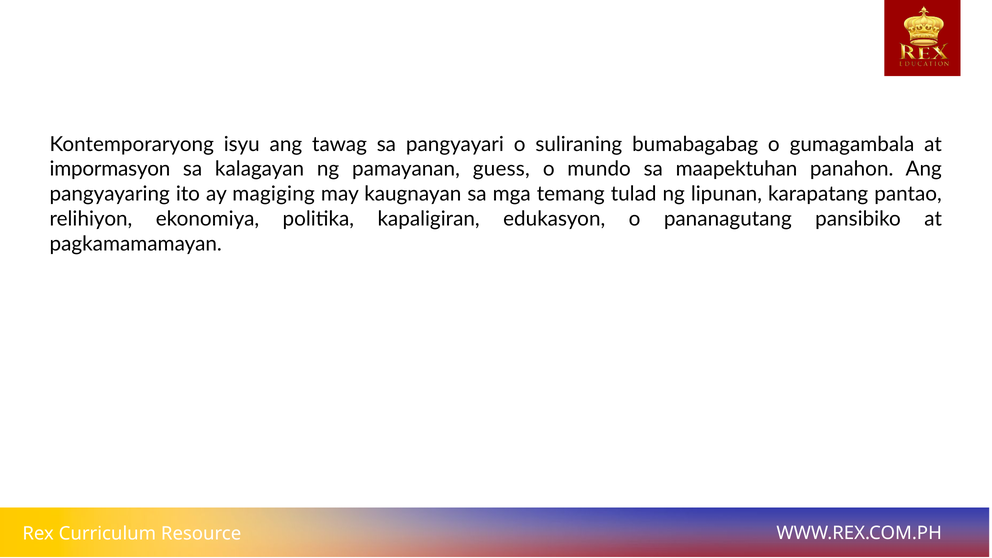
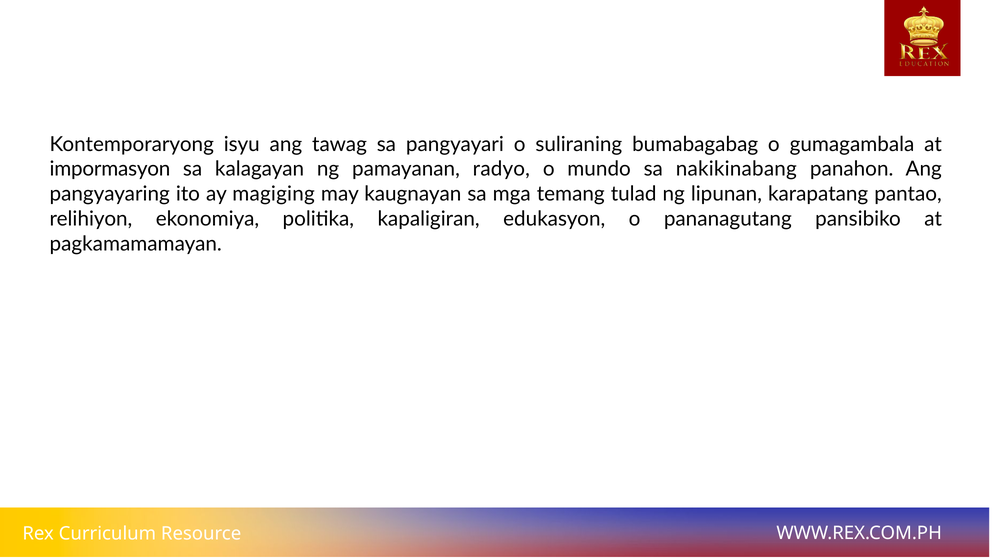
guess: guess -> radyo (501, 169)
maapektuhan: maapektuhan -> nakikinabang (736, 169)
